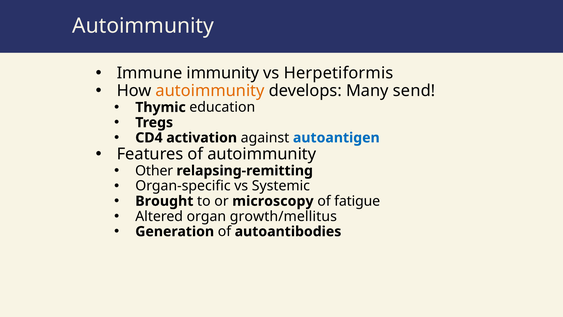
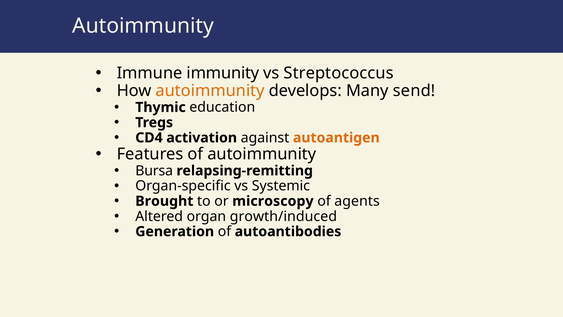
Herpetiformis: Herpetiformis -> Streptococcus (339, 73)
autoantigen colour: blue -> orange (336, 138)
Other: Other -> Bursa (154, 171)
fatigue: fatigue -> agents (357, 201)
growth/mellitus: growth/mellitus -> growth/induced (283, 216)
